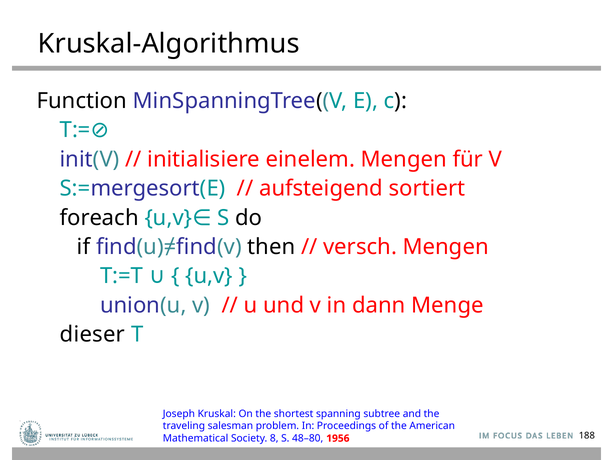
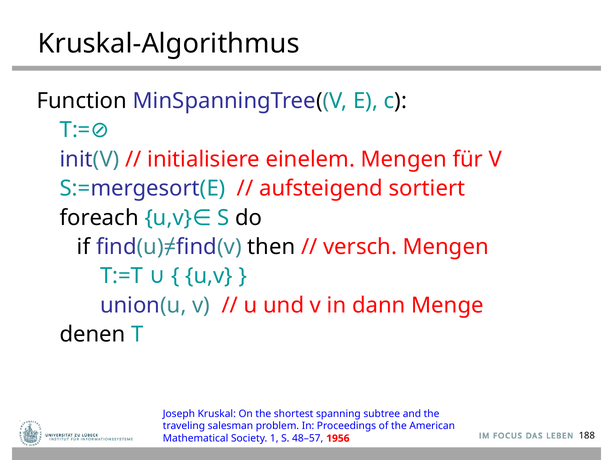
dieser: dieser -> denen (93, 334)
8: 8 -> 1 (274, 438)
48–80: 48–80 -> 48–57 (308, 438)
